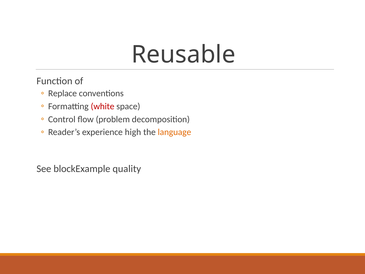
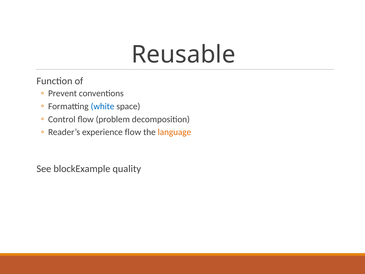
Replace: Replace -> Prevent (63, 93)
white colour: red -> blue (103, 106)
experience high: high -> flow (133, 132)
